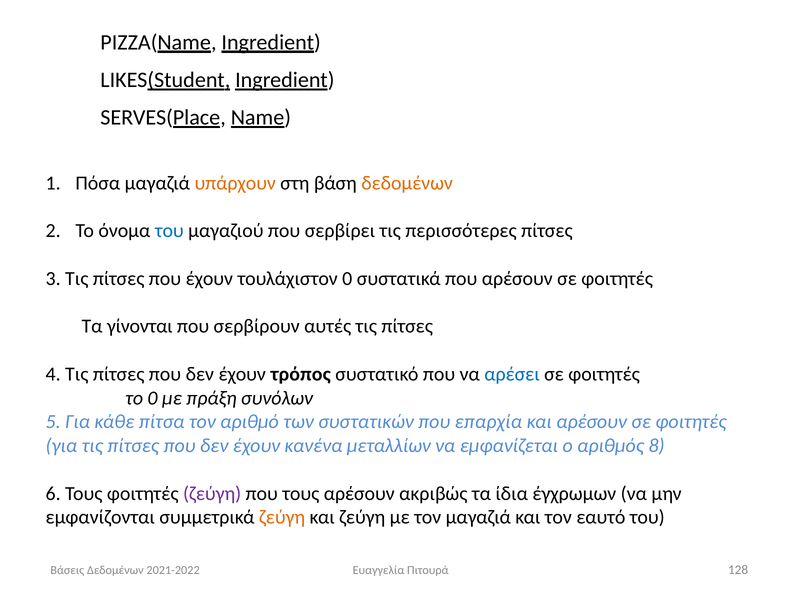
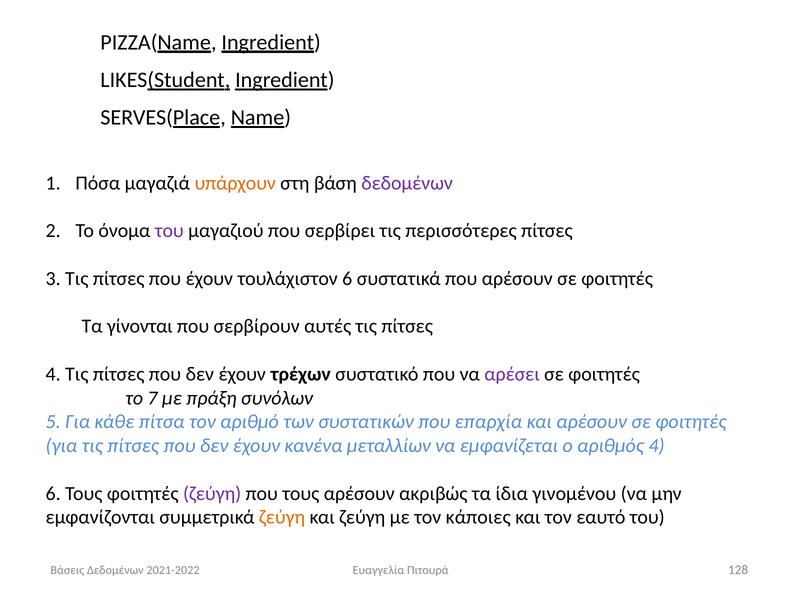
δεδομένων colour: orange -> purple (407, 183)
του colour: blue -> purple (169, 231)
τουλάχιστον 0: 0 -> 6 (347, 279)
τρόπος: τρόπος -> τρέχων (301, 374)
αρέσει colour: blue -> purple (512, 374)
το 0: 0 -> 7 (153, 398)
αριθμός 8: 8 -> 4 (657, 446)
έγχρωμων: έγχρωμων -> γινομένου (574, 494)
τον μαγαζιά: μαγαζιά -> κάποιες (478, 517)
